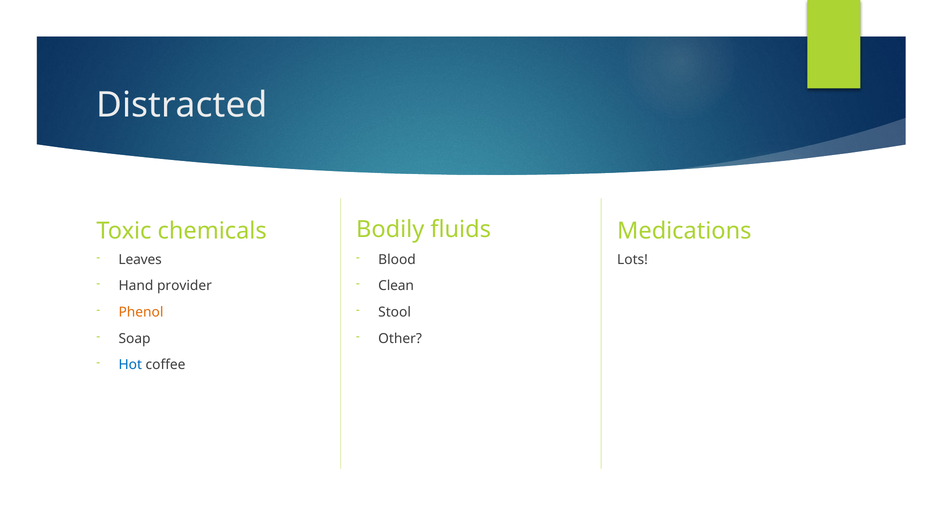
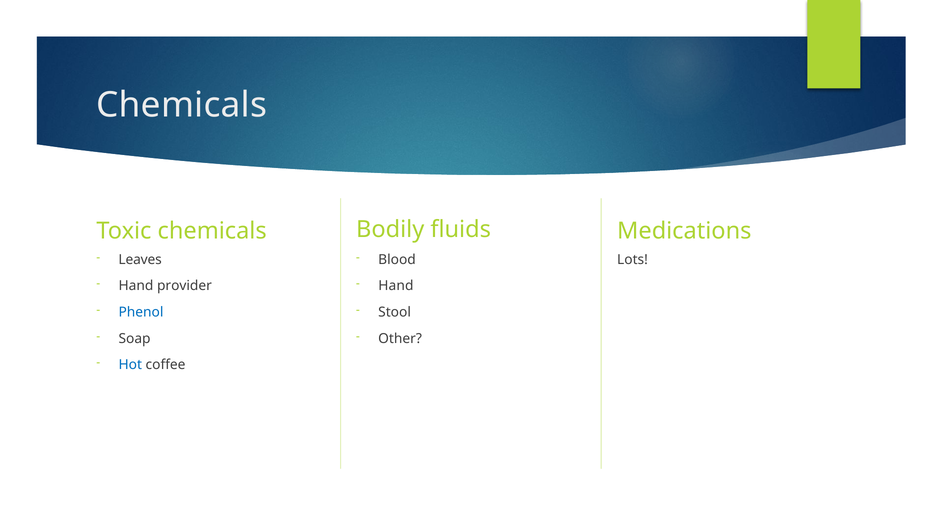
Distracted: Distracted -> Chemicals (182, 105)
Clean: Clean -> Hand (396, 286)
Phenol colour: orange -> blue (141, 312)
